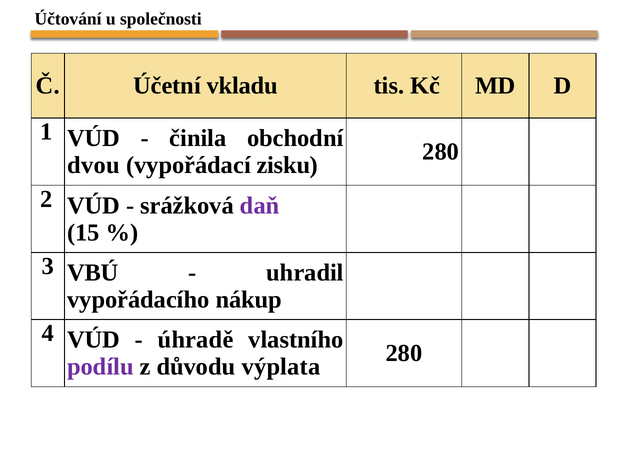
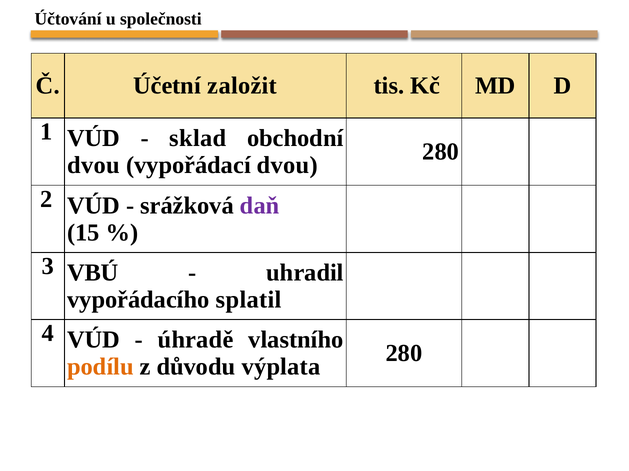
vkladu: vkladu -> založit (242, 86)
činila: činila -> sklad (198, 139)
vypořádací zisku: zisku -> dvou (287, 166)
nákup: nákup -> splatil (249, 300)
podílu colour: purple -> orange (100, 367)
